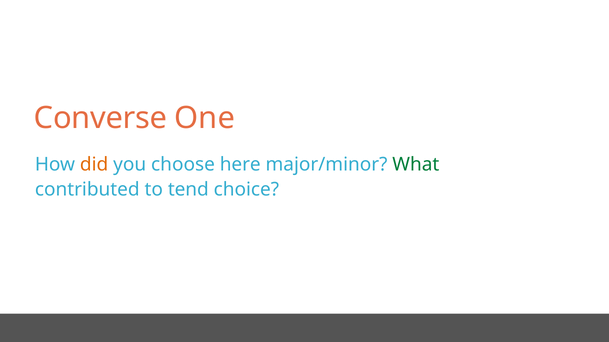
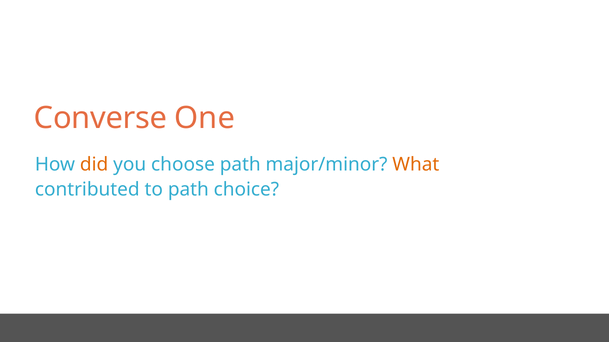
choose here: here -> path (240, 165)
What colour: green -> orange (416, 165)
to tend: tend -> path (188, 190)
